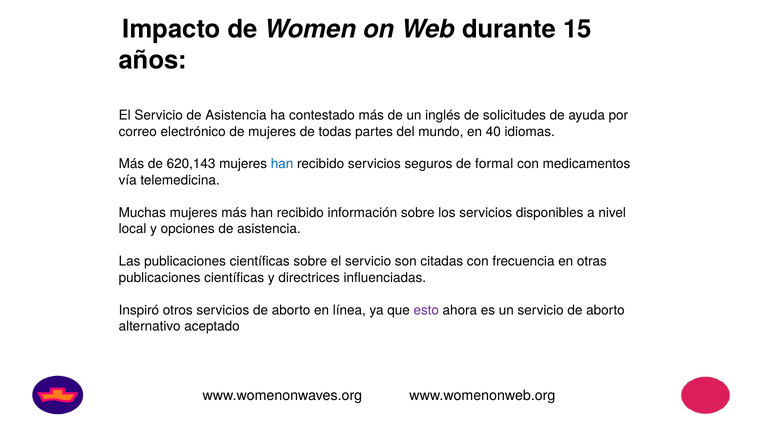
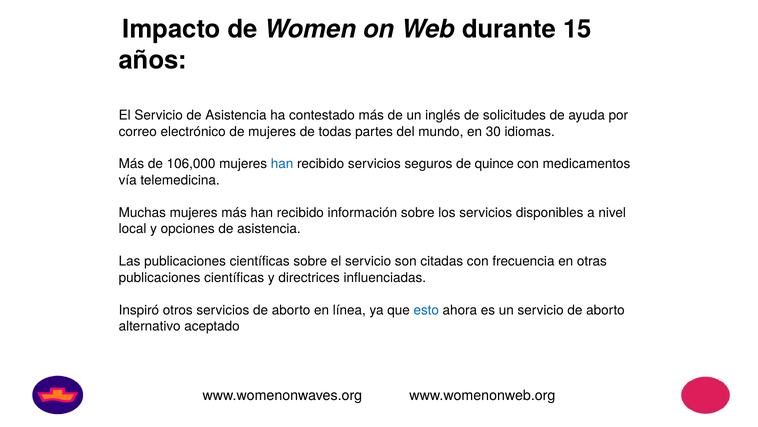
40: 40 -> 30 (493, 131)
620,143: 620,143 -> 106,000 (191, 164)
formal: formal -> quince (494, 164)
esto colour: purple -> blue (426, 310)
